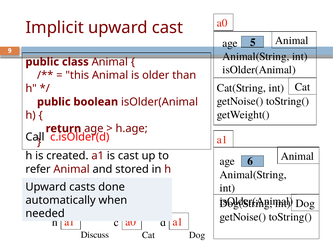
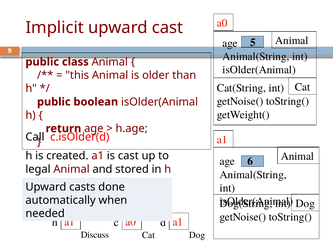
refer: refer -> legal (38, 169)
